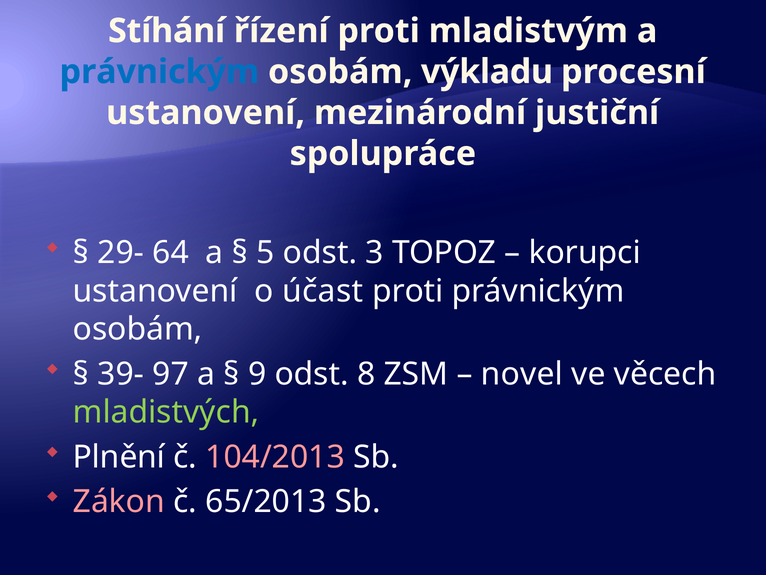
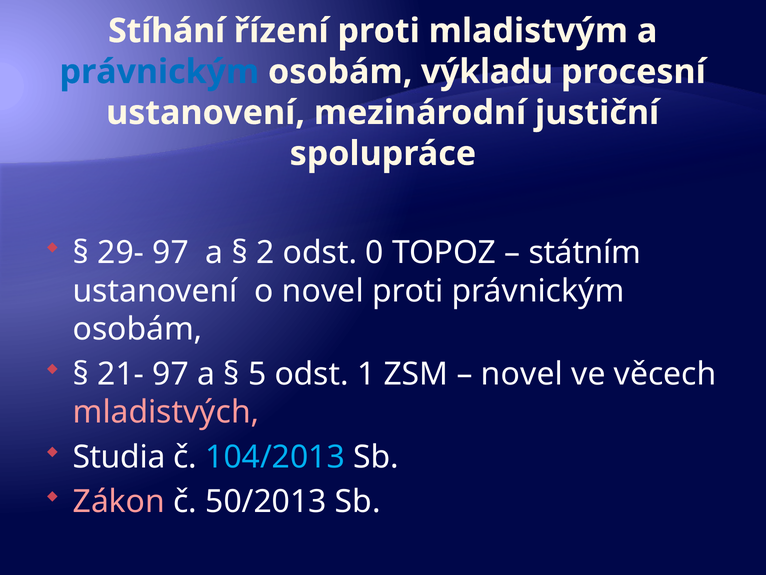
29- 64: 64 -> 97 (171, 252)
5: 5 -> 2 (265, 252)
3: 3 -> 0 (375, 252)
korupci: korupci -> státním (585, 252)
o účast: účast -> novel (323, 291)
39-: 39- -> 21- (121, 374)
9: 9 -> 5 (257, 374)
8: 8 -> 1 (366, 374)
mladistvých colour: light green -> pink (166, 412)
Plnění: Plnění -> Studia (119, 457)
104/2013 colour: pink -> light blue (275, 457)
65/2013: 65/2013 -> 50/2013 (266, 501)
